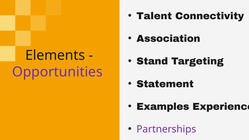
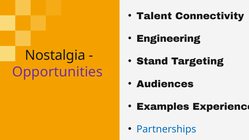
Association: Association -> Engineering (168, 39)
Elements: Elements -> Nostalgia (55, 55)
Statement: Statement -> Audiences (165, 84)
Partnerships colour: purple -> blue (166, 129)
